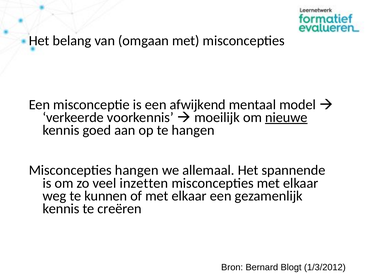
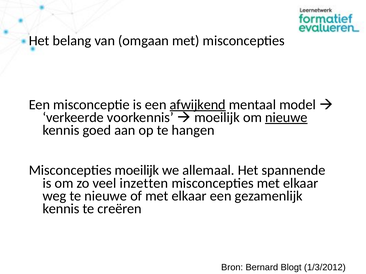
afwijkend underline: none -> present (198, 105)
Misconcepties hangen: hangen -> moeilijk (137, 171)
te kunnen: kunnen -> nieuwe (106, 196)
